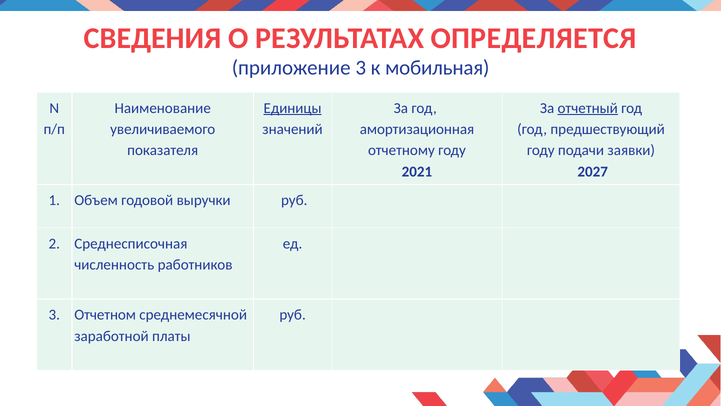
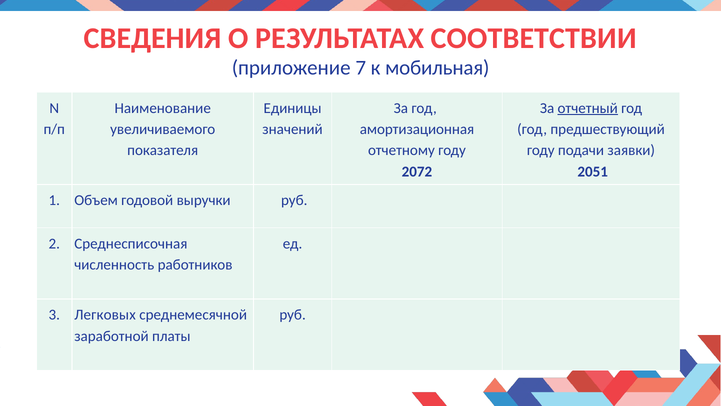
ОПРЕДЕЛЯЕТСЯ: ОПРЕДЕЛЯЕТСЯ -> СООТВЕТСТВИИ (534, 38)
приложение 3: 3 -> 7 (361, 68)
Единицы underline: present -> none (293, 108)
2021: 2021 -> 2072 (417, 171)
2027: 2027 -> 2051 (593, 171)
Отчетном: Отчетном -> Легковых (105, 315)
